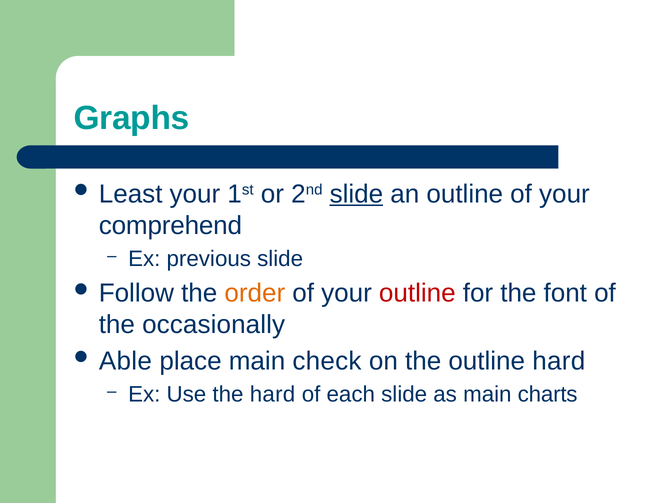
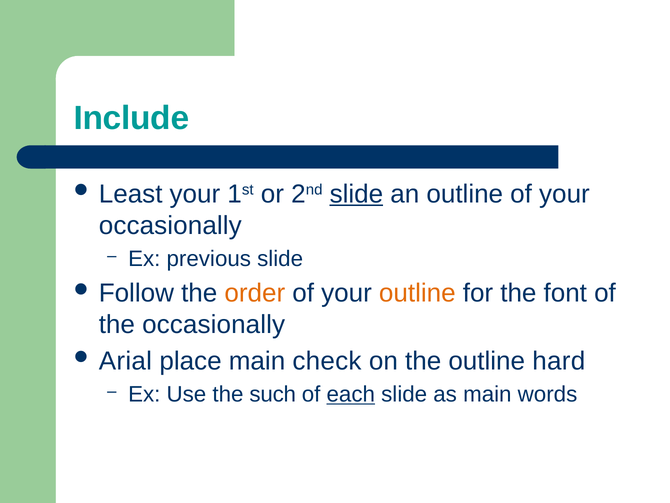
Graphs: Graphs -> Include (131, 118)
comprehend: comprehend -> occasionally (170, 225)
outline colour: red -> orange (417, 293)
Able: Able -> Arial (125, 361)
the hard: hard -> such (273, 394)
each underline: none -> present (351, 394)
charts: charts -> words (548, 394)
